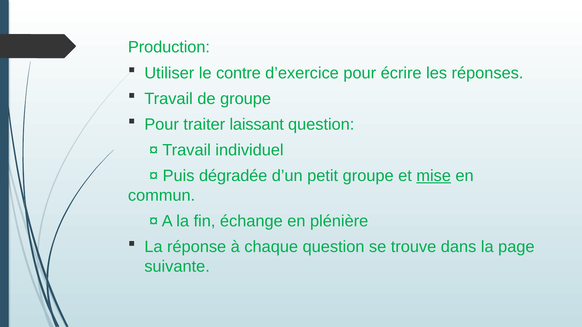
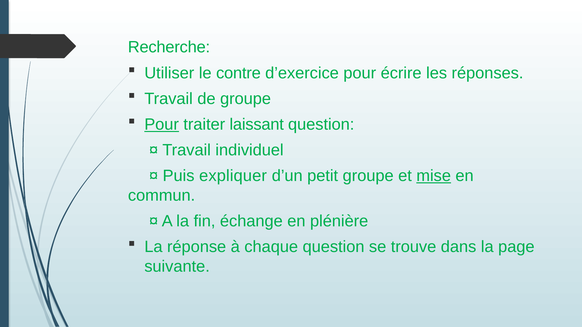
Production: Production -> Recherche (169, 47)
Pour underline: none -> present (162, 124)
dégradée: dégradée -> expliquer (233, 176)
